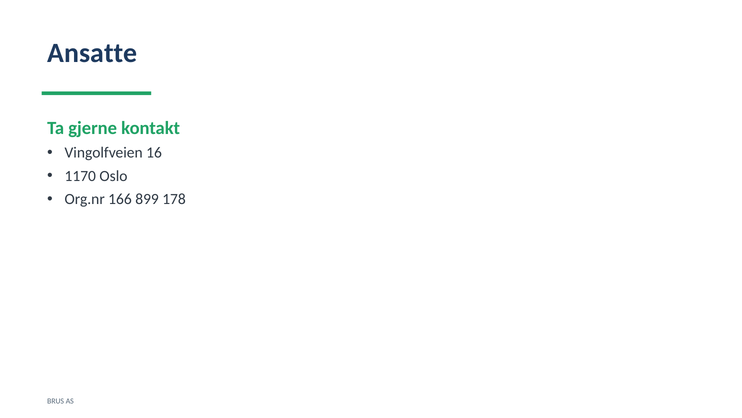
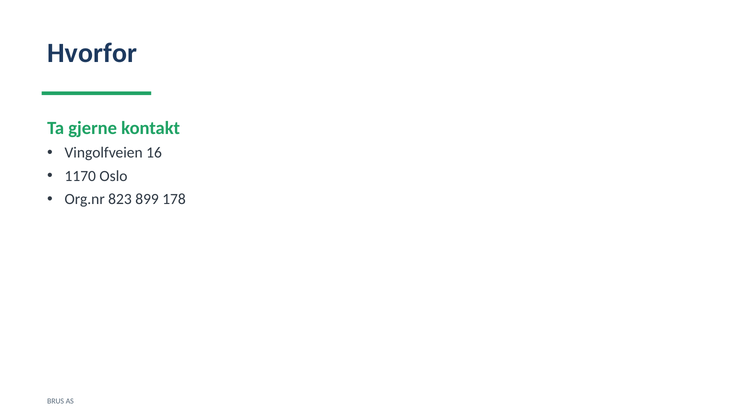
Ansatte: Ansatte -> Hvorfor (92, 53)
166: 166 -> 823 (120, 199)
